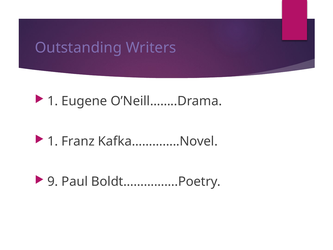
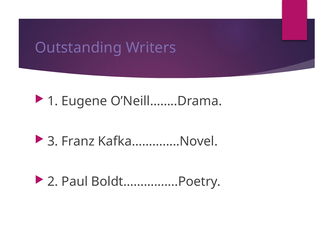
1: 1 -> 3 (53, 141)
9: 9 -> 2 (53, 182)
